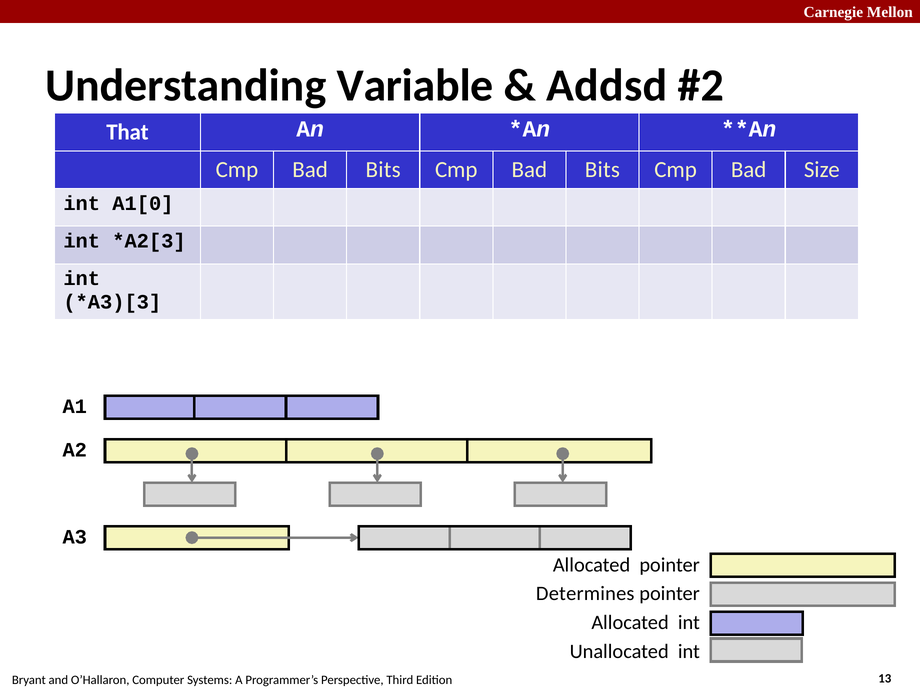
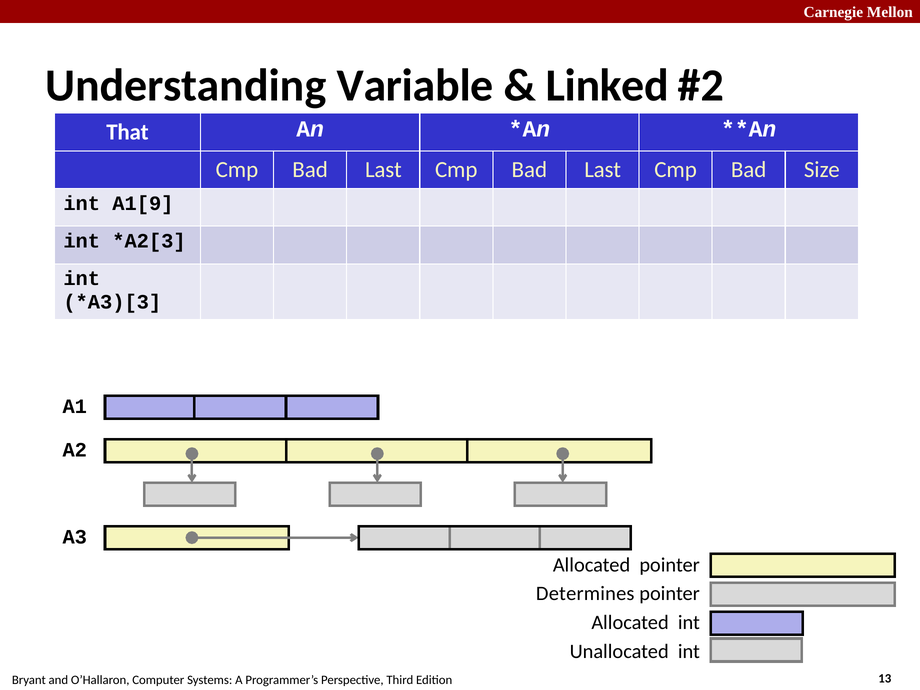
Addsd: Addsd -> Linked (607, 85)
Bits: Bits -> Last (383, 170)
Bits: Bits -> Last (603, 170)
A1[0: A1[0 -> A1[9 (143, 203)
